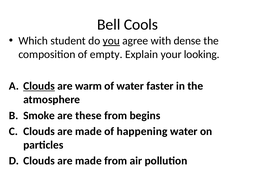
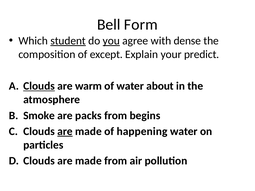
Cools: Cools -> Form (141, 25)
student underline: none -> present (68, 41)
empty: empty -> except (106, 54)
looking: looking -> predict (202, 54)
faster: faster -> about (160, 86)
these: these -> packs (88, 116)
are underline: none -> present (65, 132)
